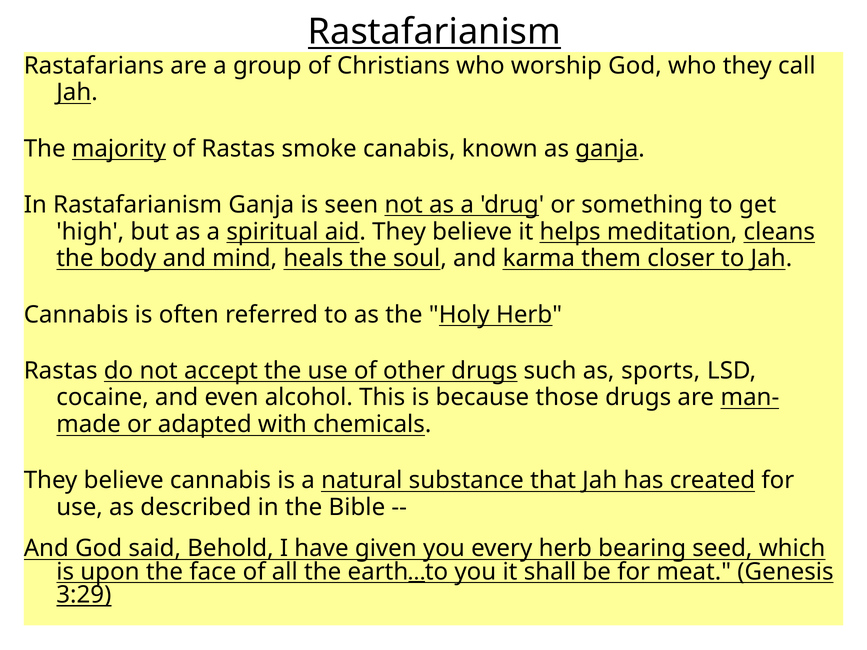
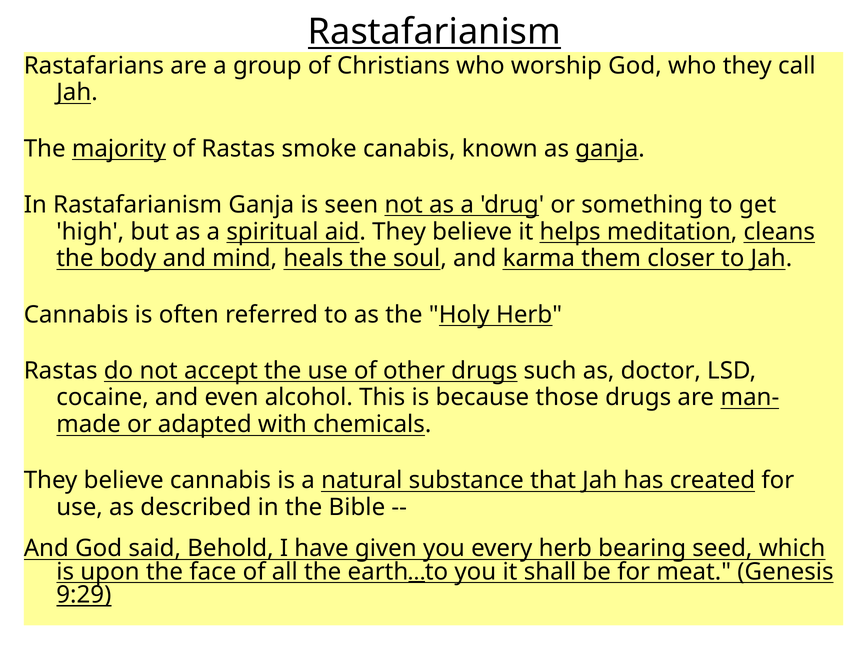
sports: sports -> doctor (661, 371)
3:29: 3:29 -> 9:29 (84, 595)
